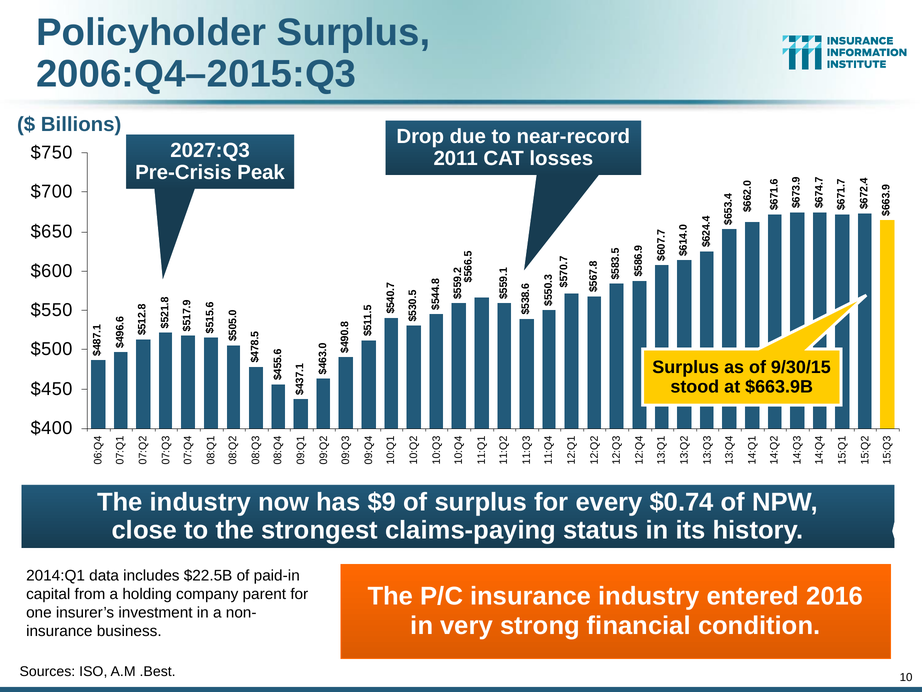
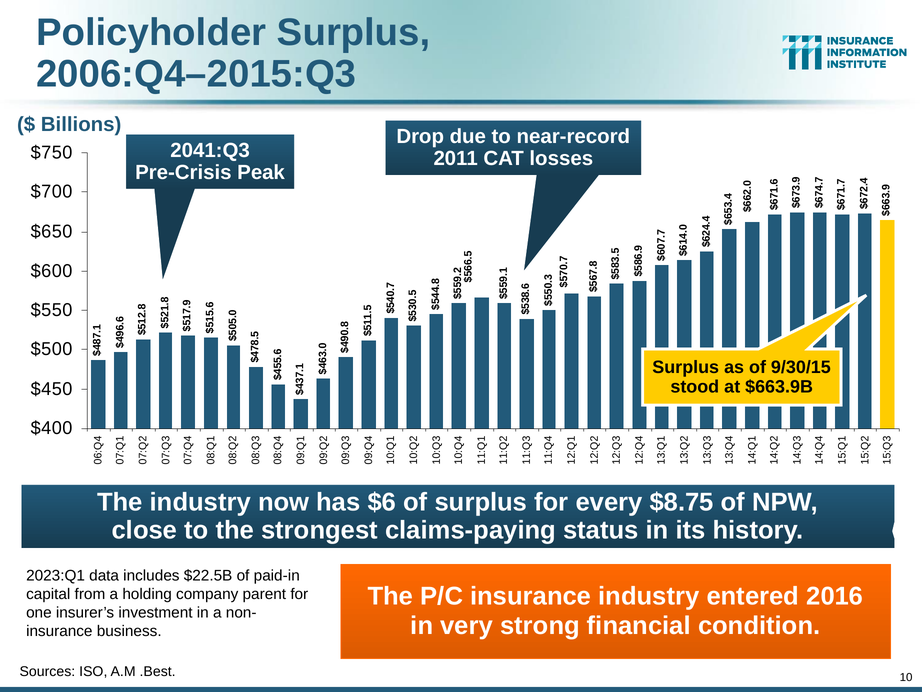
2027:Q3: 2027:Q3 -> 2041:Q3 (210, 150)
$9: $9 -> $6 (382, 502)
$0.74: $0.74 -> $8.75 (682, 502)
2014:Q1: 2014:Q1 -> 2023:Q1 (56, 576)
